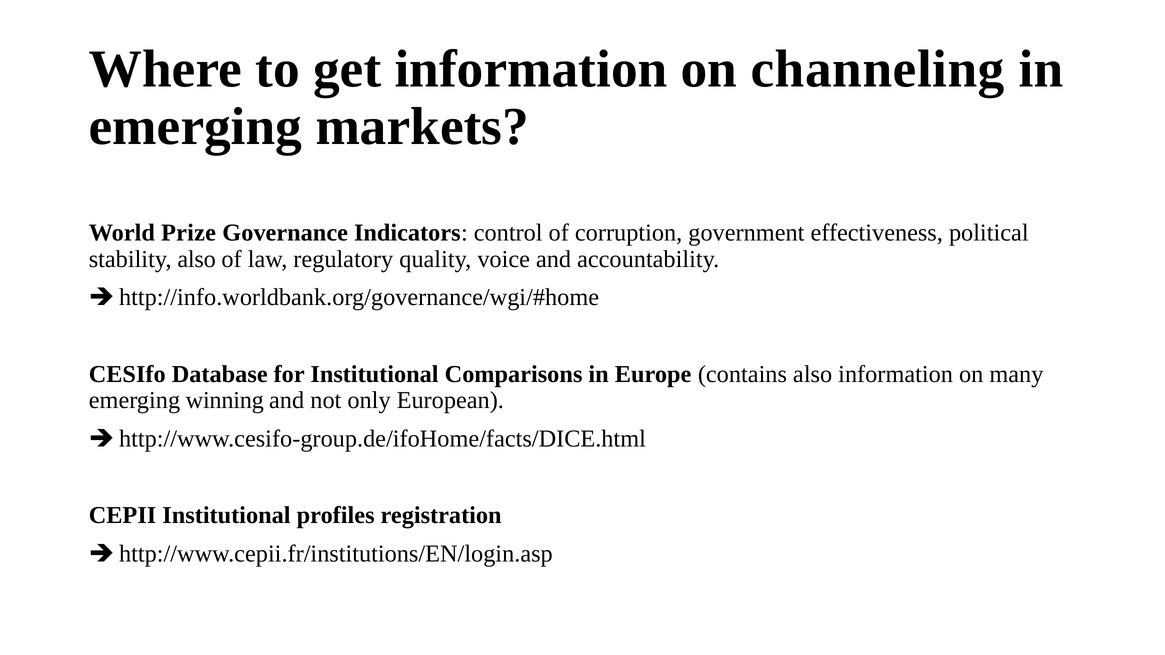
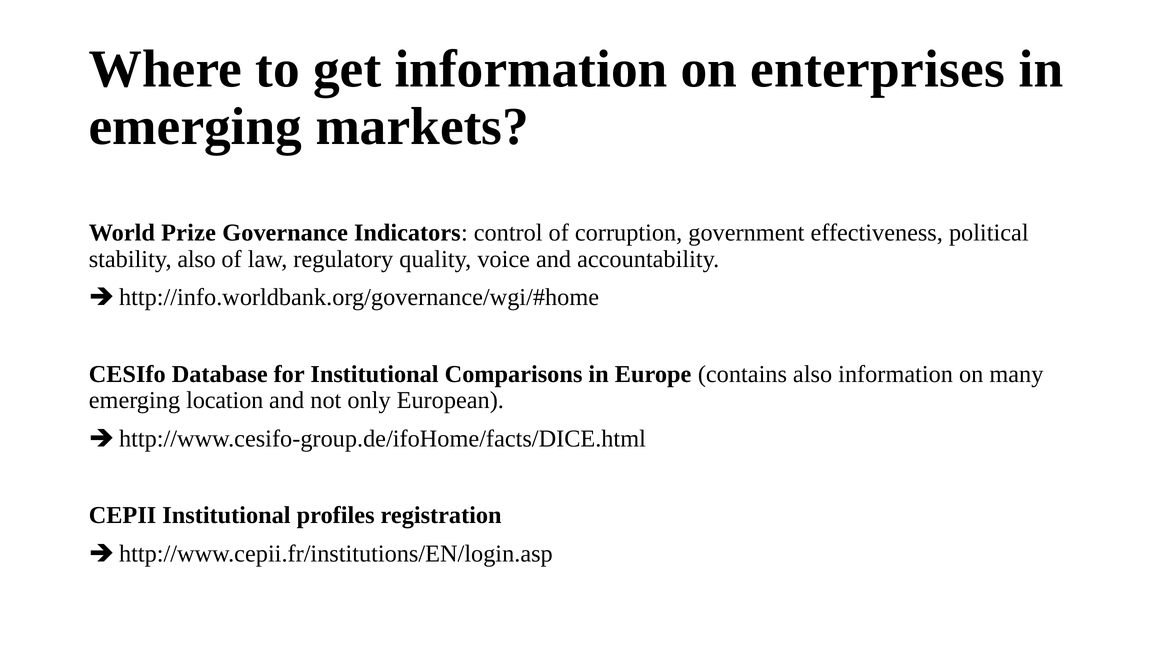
channeling: channeling -> enterprises (878, 69)
winning: winning -> location (225, 401)
